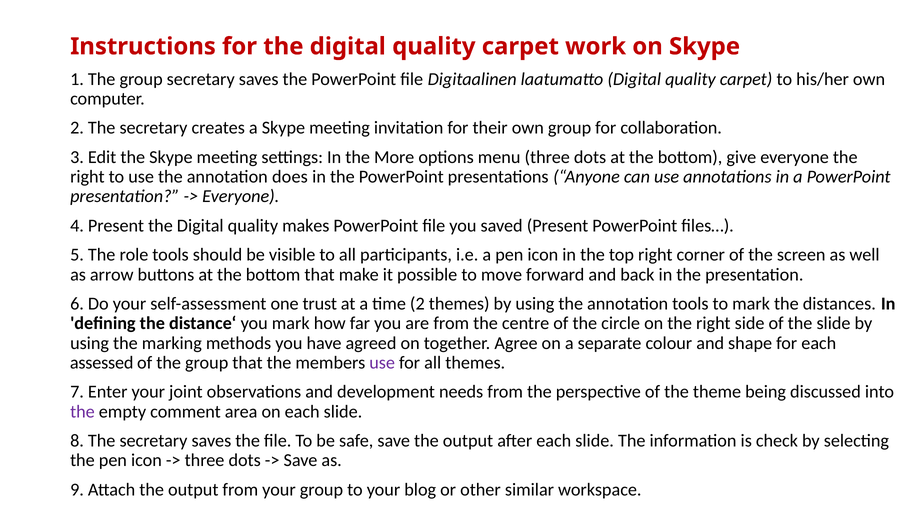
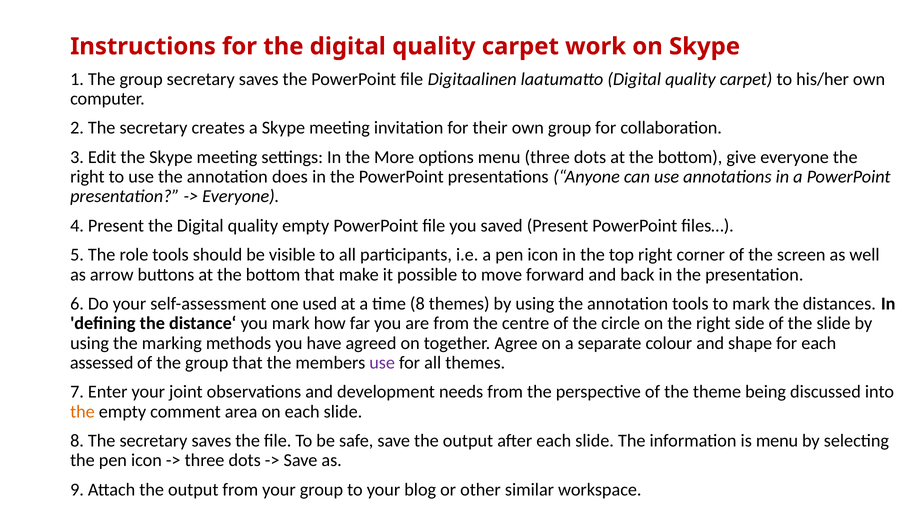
quality makes: makes -> empty (306, 226)
trust: trust -> used (320, 304)
time 2: 2 -> 8 (417, 304)
the colour: purple -> orange (82, 412)
is check: check -> menu (777, 441)
